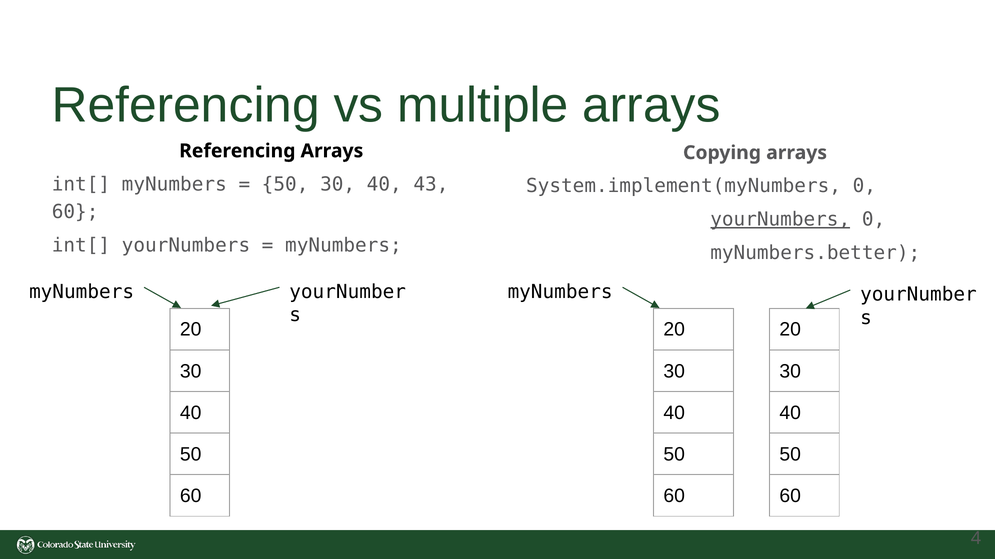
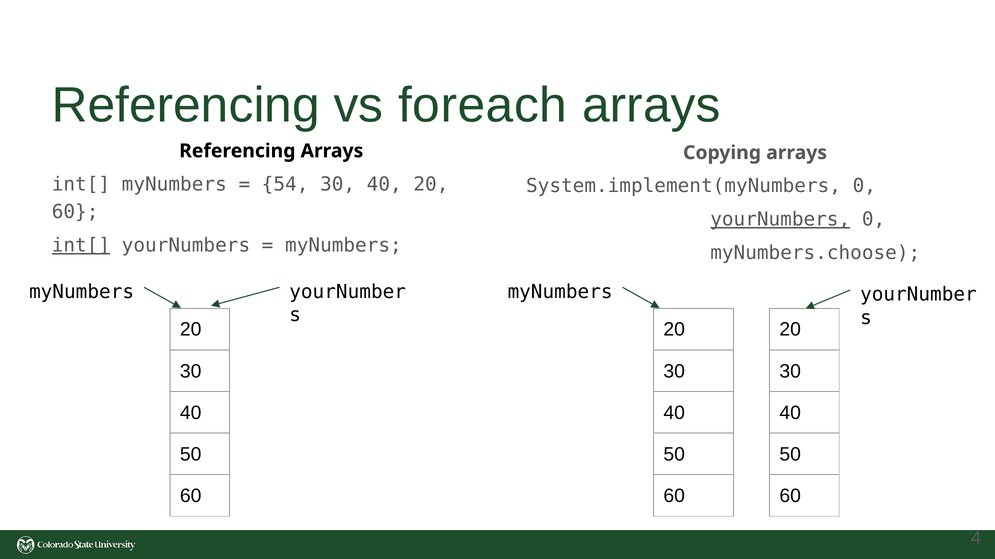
multiple: multiple -> foreach (483, 105)
50: 50 -> 54 (285, 184)
40 43: 43 -> 20 (431, 184)
int[ underline: none -> present (81, 246)
myNumbers.better: myNumbers.better -> myNumbers.choose (815, 253)
